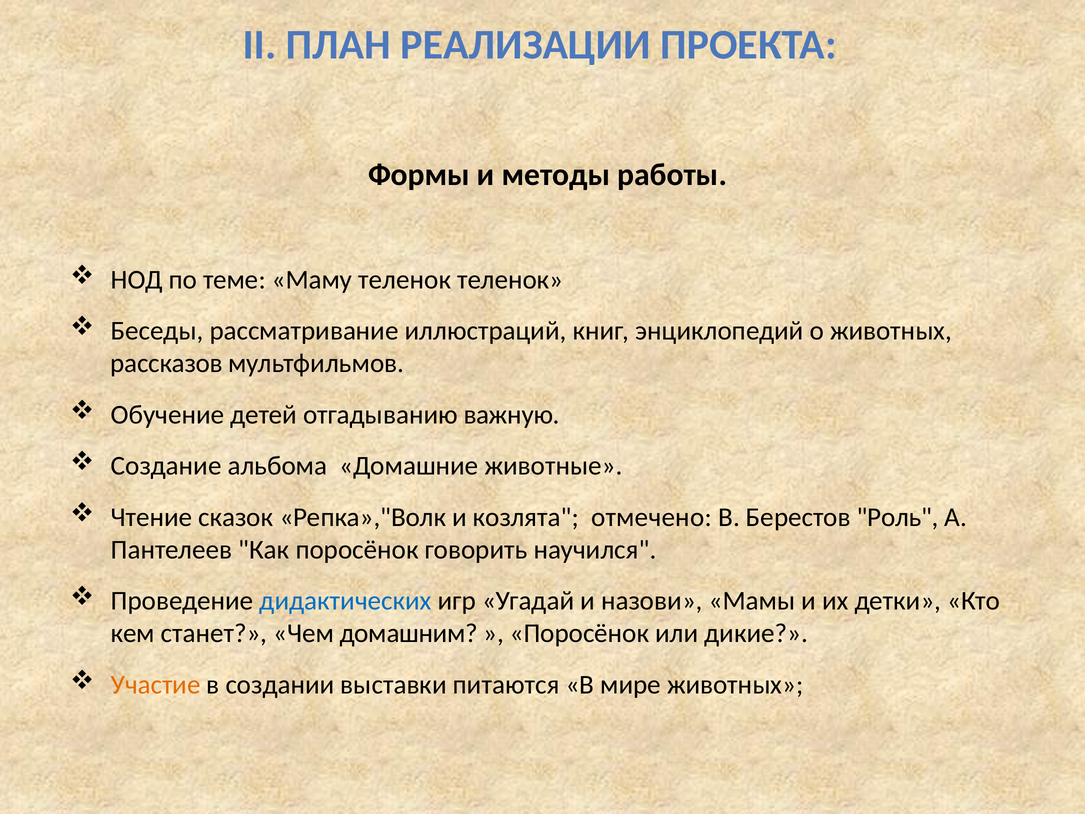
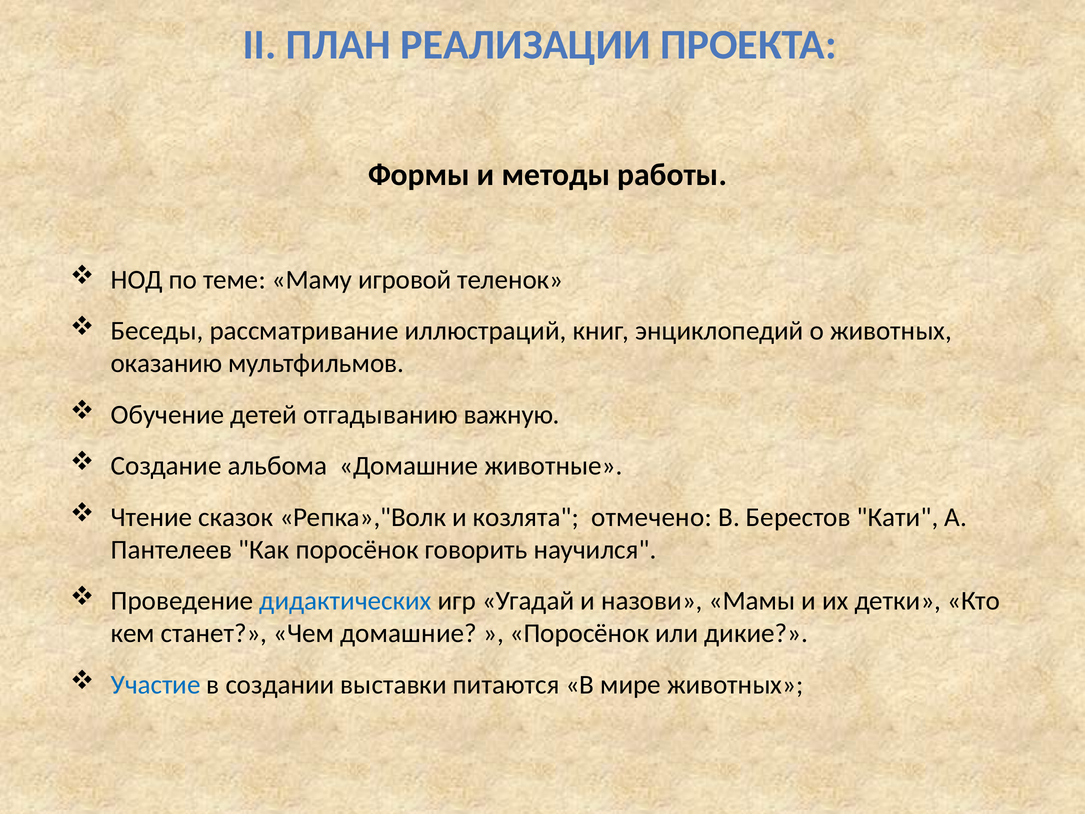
Маму теленок: теленок -> игровой (405, 280)
рассказов: рассказов -> оказанию (167, 363)
Роль: Роль -> Кати (898, 517)
Чем домашним: домашним -> домашние (409, 633)
Участие colour: orange -> blue (156, 685)
